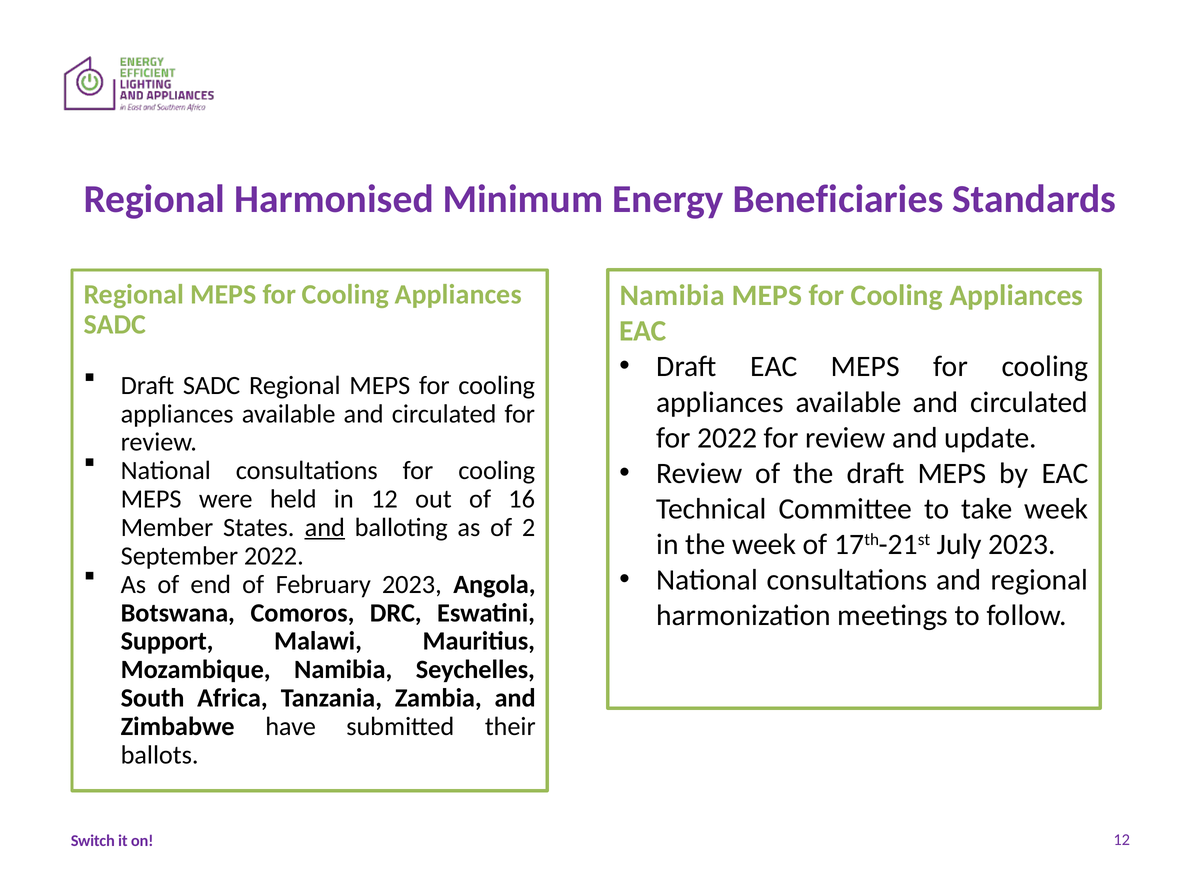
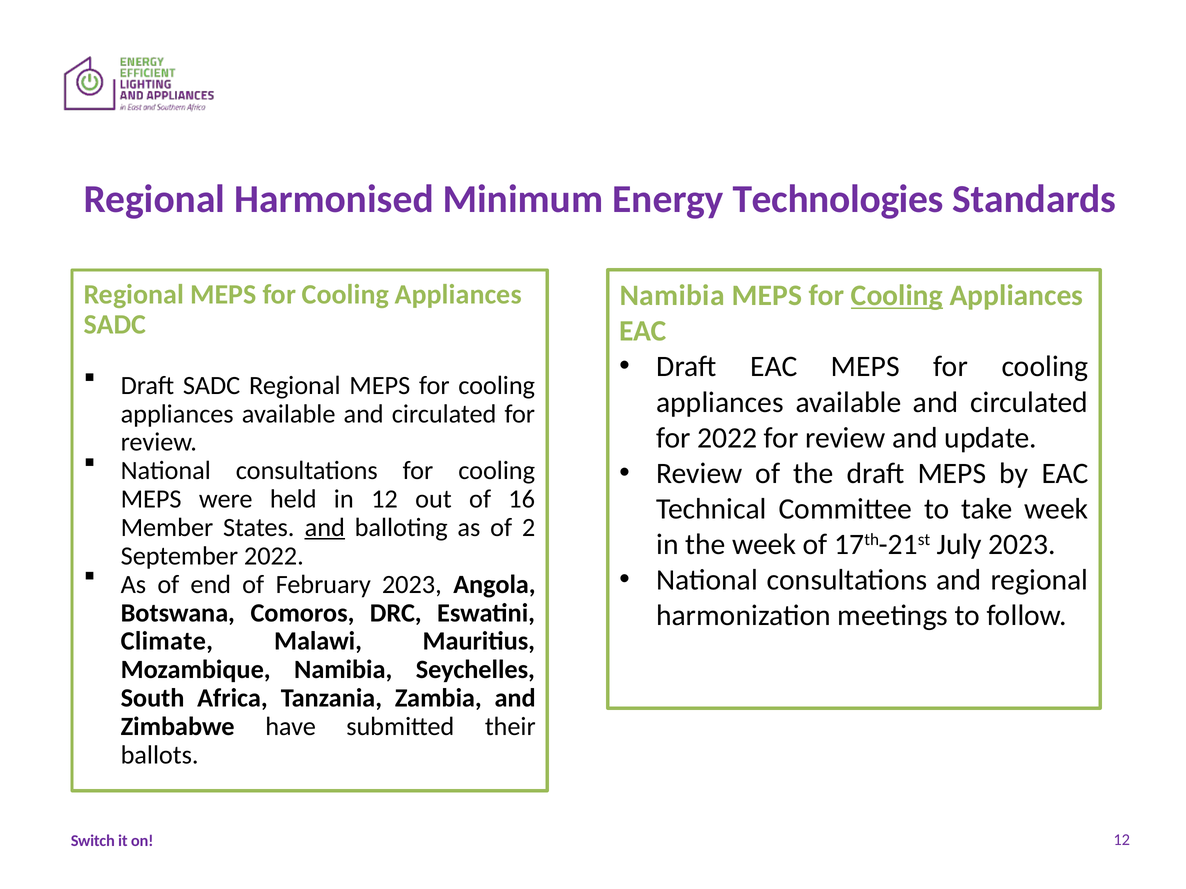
Beneficiaries: Beneficiaries -> Technologies (838, 199)
Cooling underline: none -> present (897, 296)
Support: Support -> Climate (167, 642)
